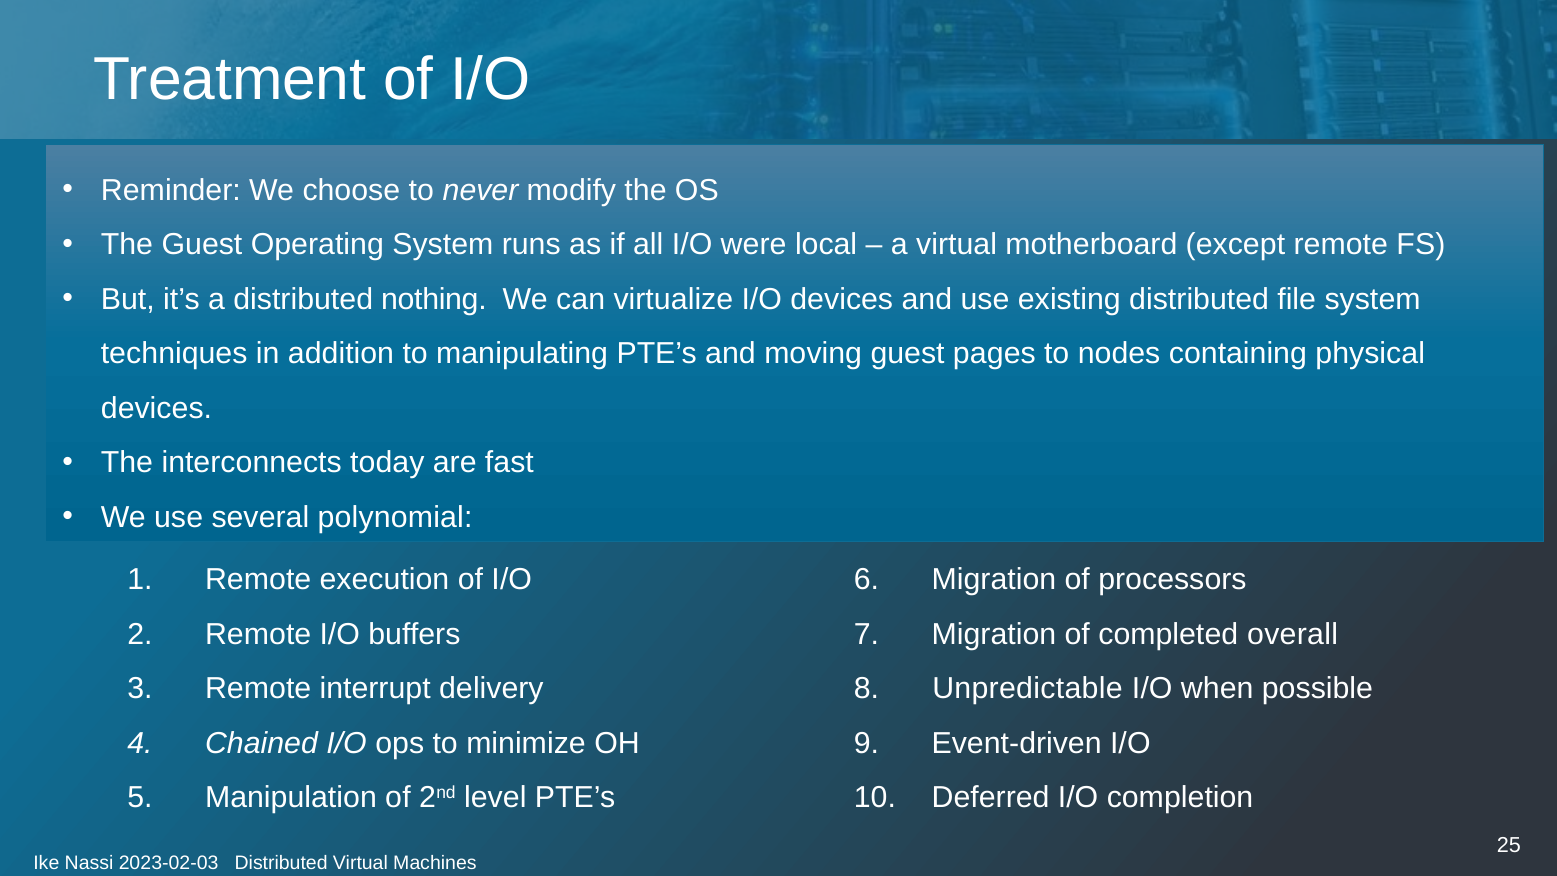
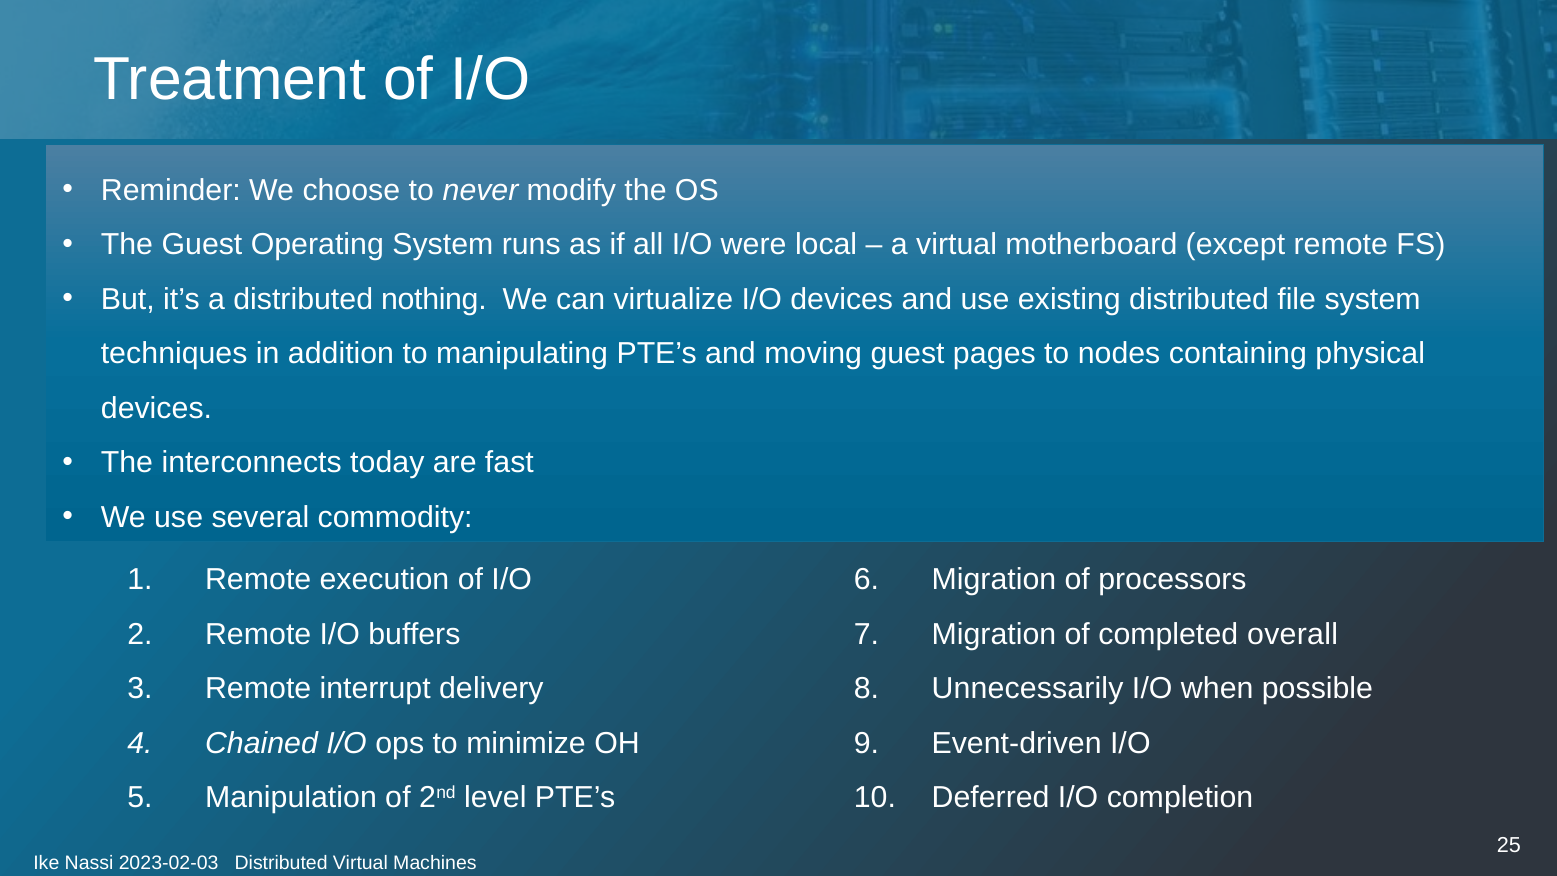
polynomial: polynomial -> commodity (395, 517)
Unpredictable: Unpredictable -> Unnecessarily (1028, 689)
